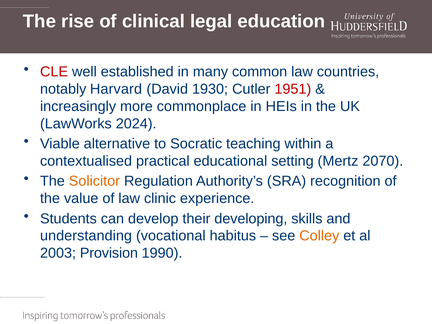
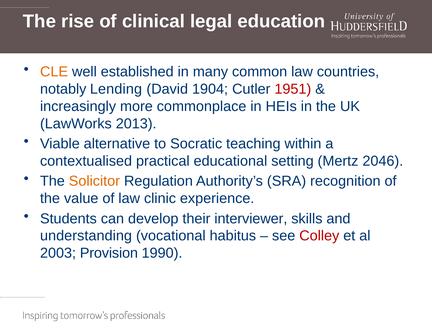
CLE colour: red -> orange (54, 72)
Harvard: Harvard -> Lending (116, 89)
1930: 1930 -> 1904 (210, 89)
2024: 2024 -> 2013 (136, 124)
2070: 2070 -> 2046 (383, 161)
developing: developing -> interviewer (251, 219)
Colley colour: orange -> red (319, 236)
